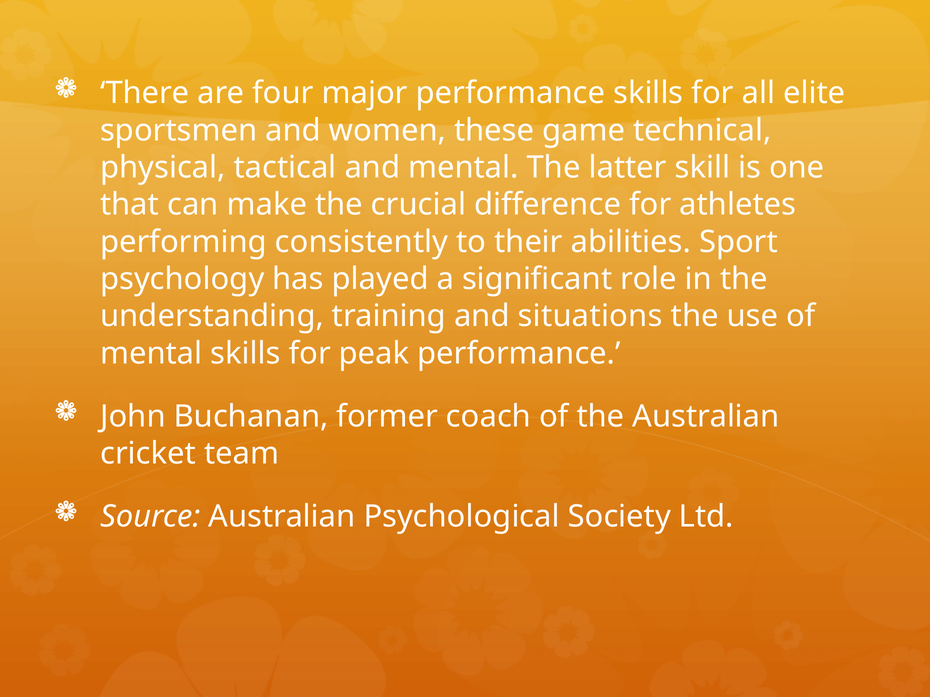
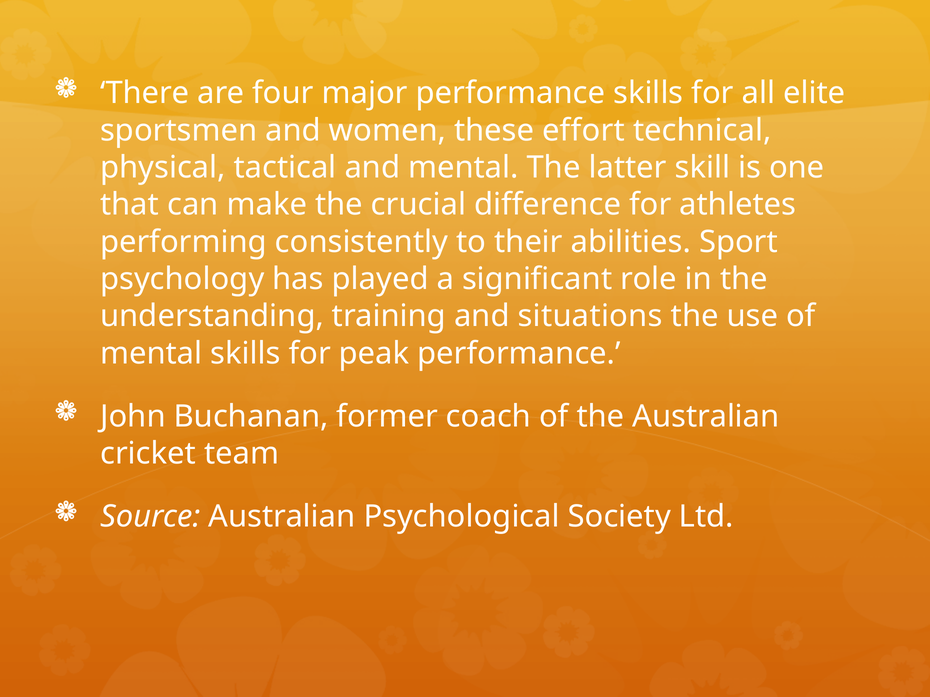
game: game -> effort (584, 130)
